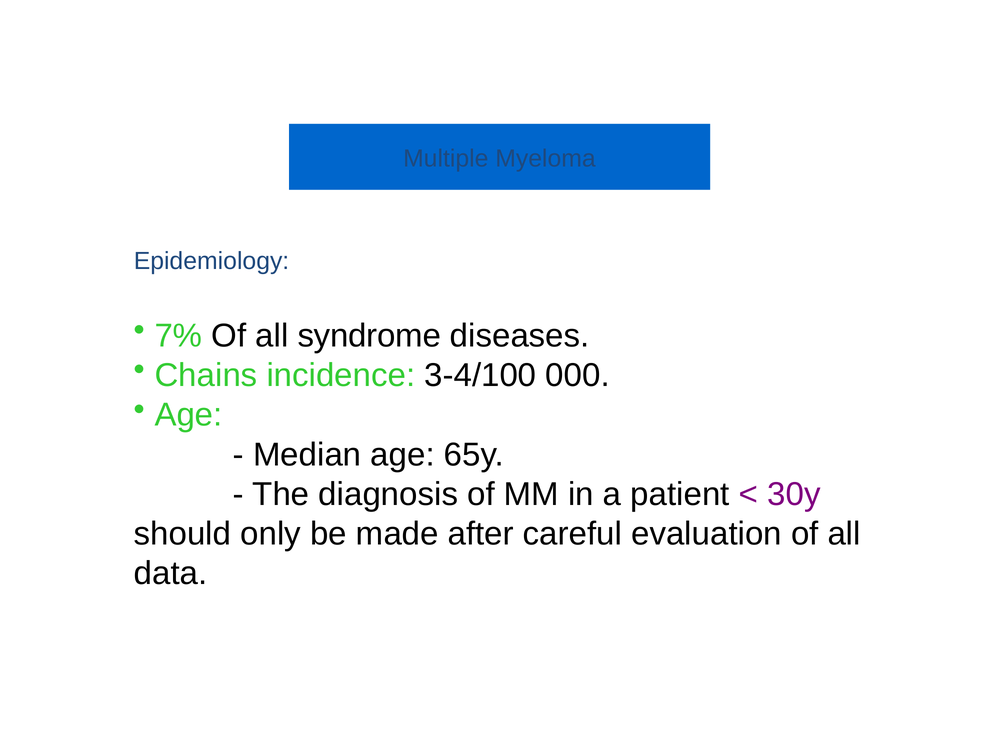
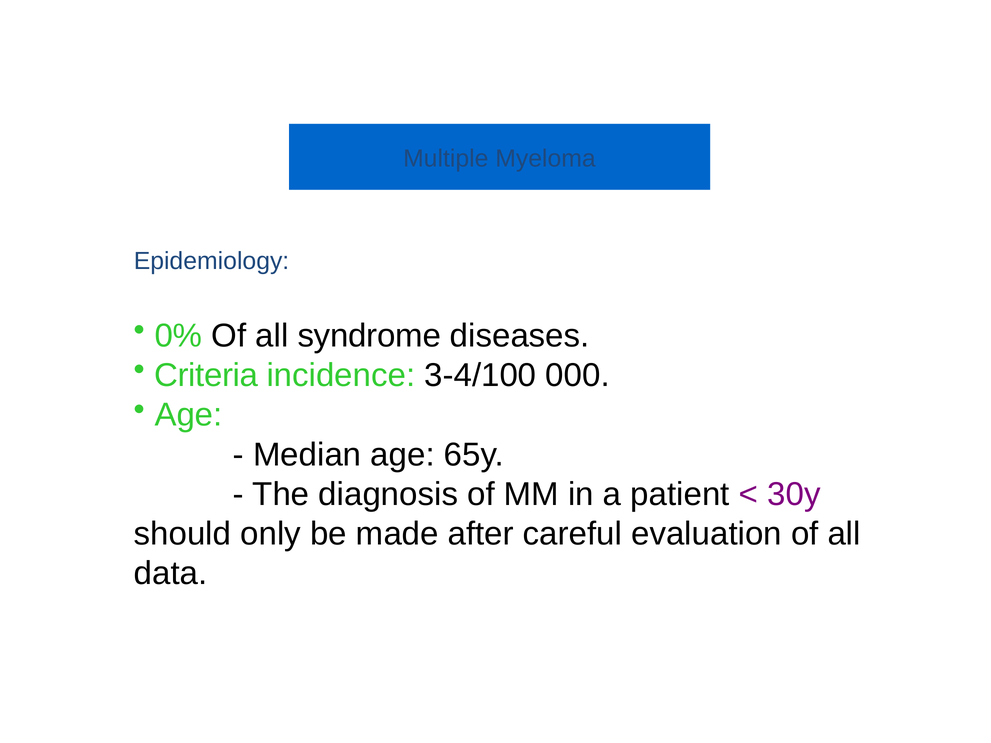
7%: 7% -> 0% (178, 336)
Chains: Chains -> Criteria (206, 376)
